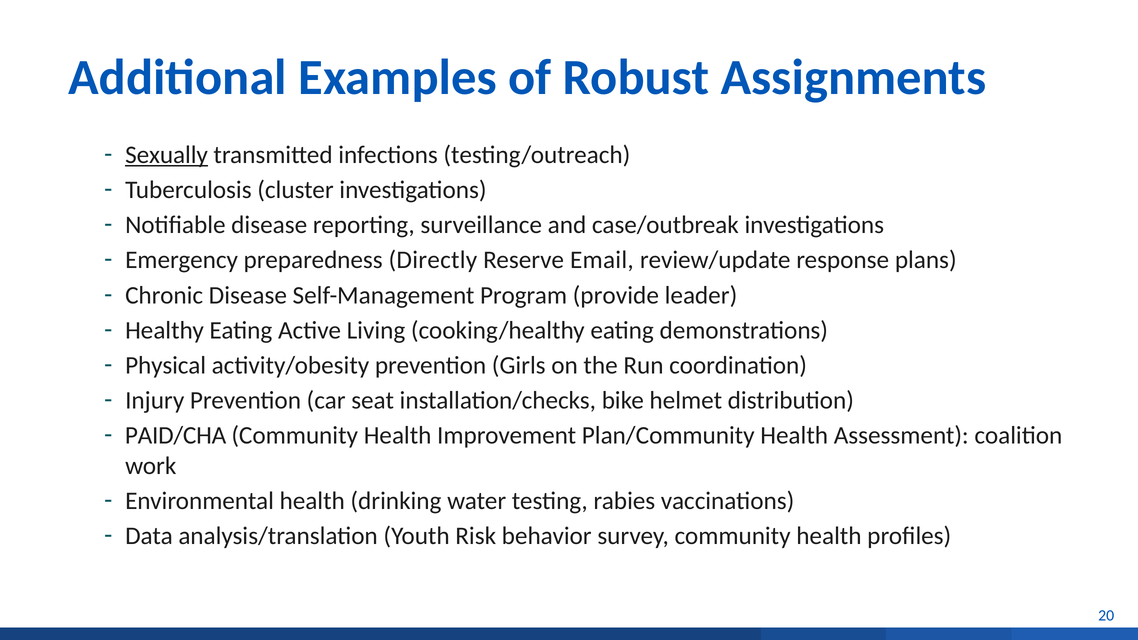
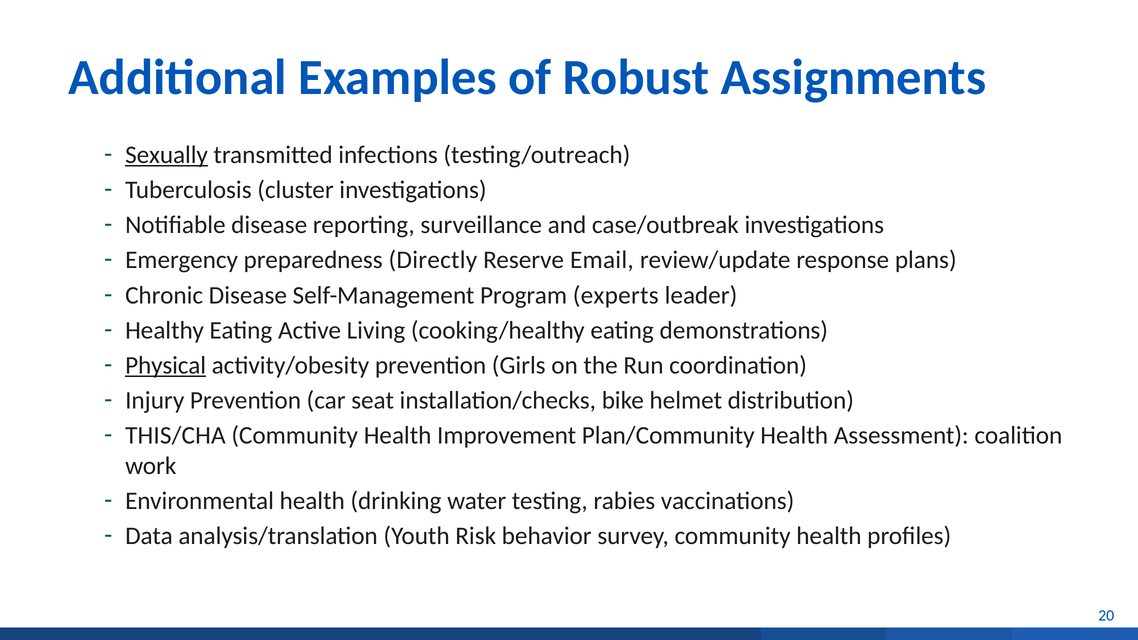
provide: provide -> experts (616, 295)
Physical underline: none -> present (166, 365)
PAID/CHA: PAID/CHA -> THIS/CHA (175, 436)
